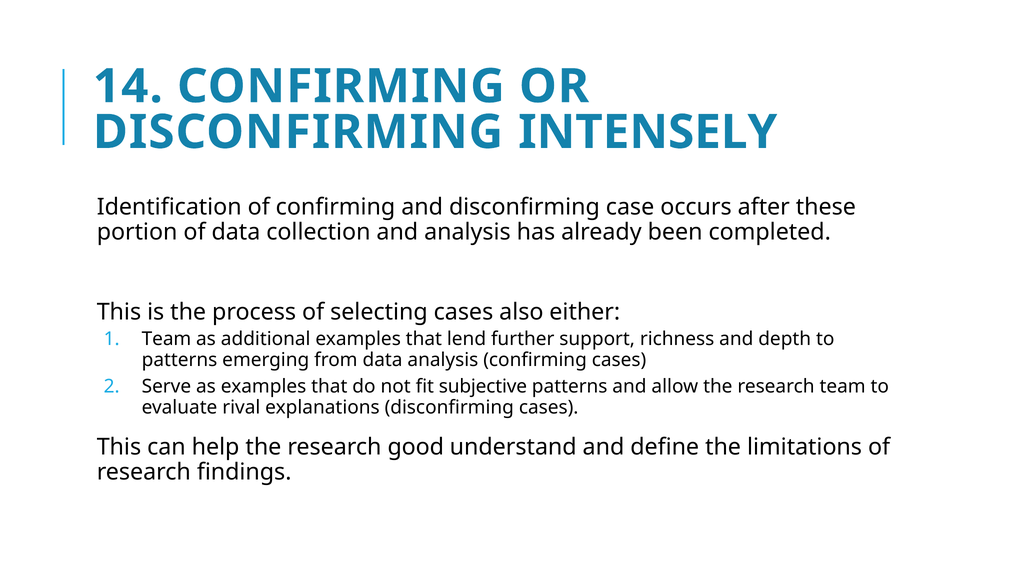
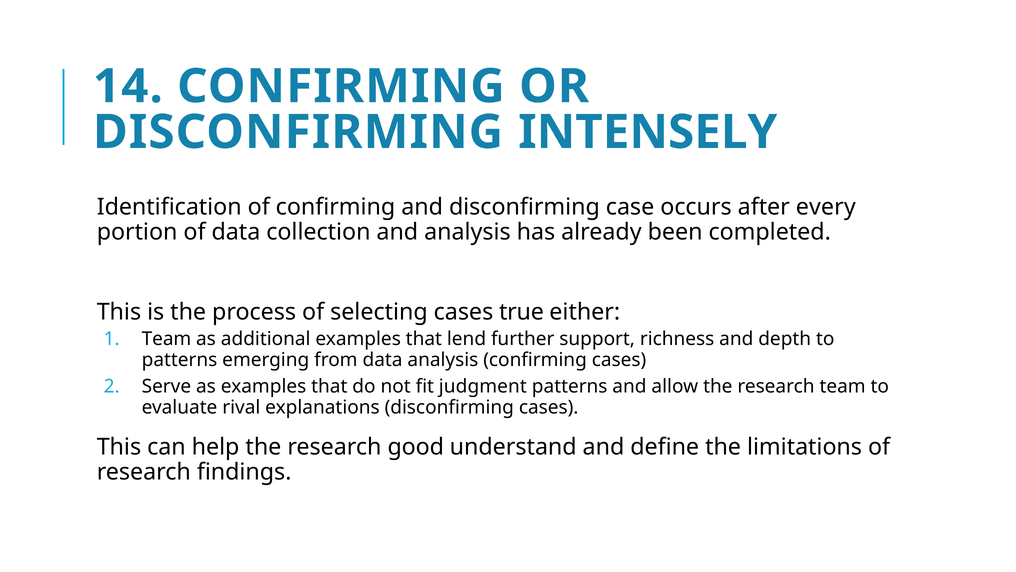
these: these -> every (826, 207)
also: also -> true (521, 312)
subjective: subjective -> judgment (483, 386)
